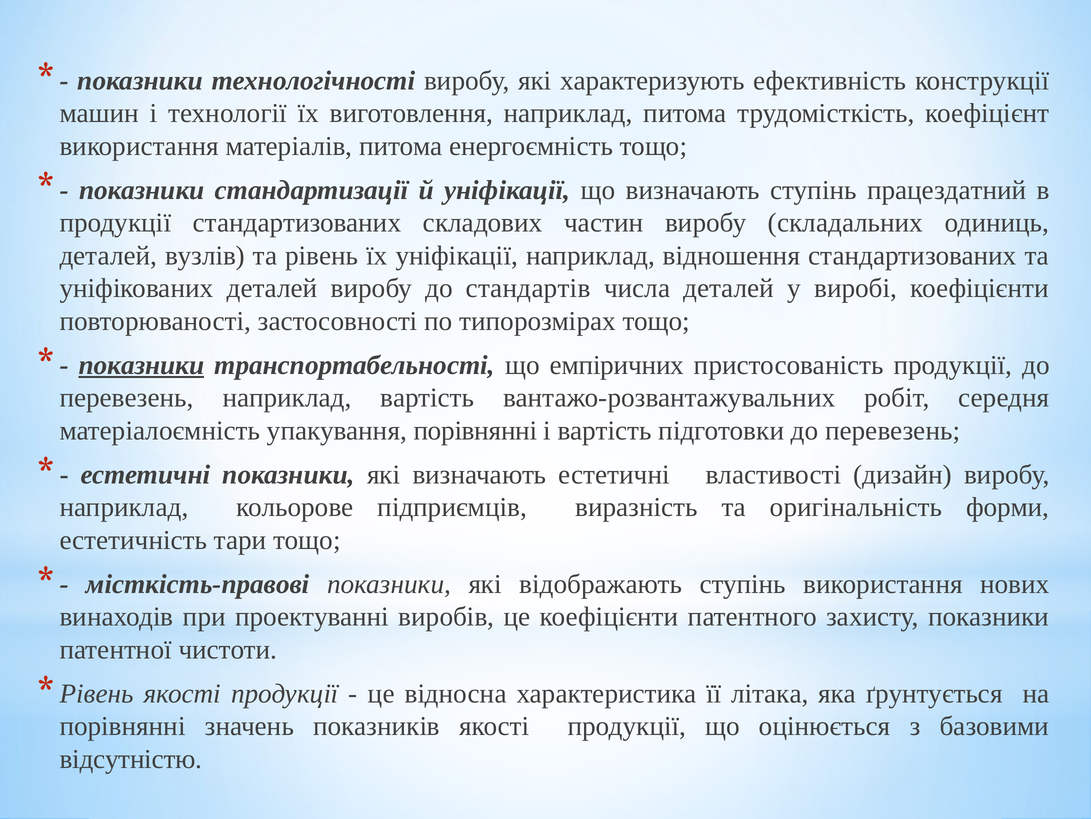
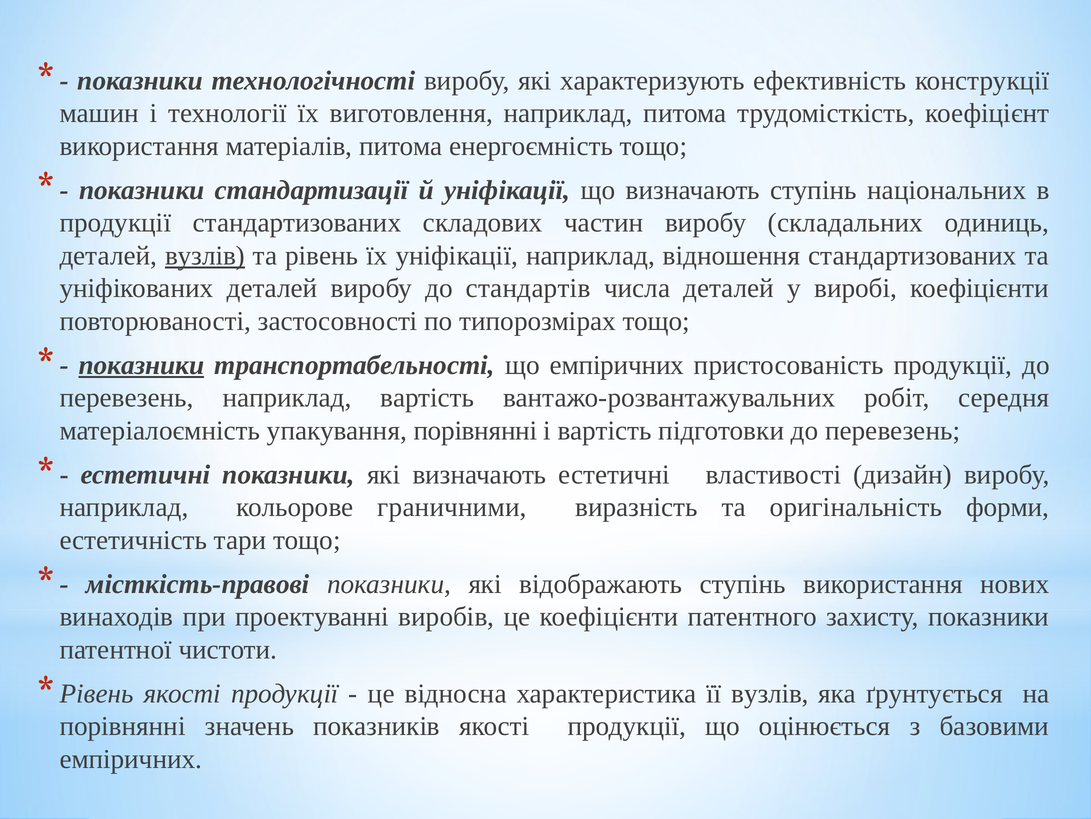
працездатний: працездатний -> національних (947, 190)
вузлів underline: none -> present (205, 255)
підприємців: підприємців -> граничними (452, 507)
її літака: літака -> вузлів (770, 693)
відсутністю: відсутністю -> емпіричних (131, 759)
